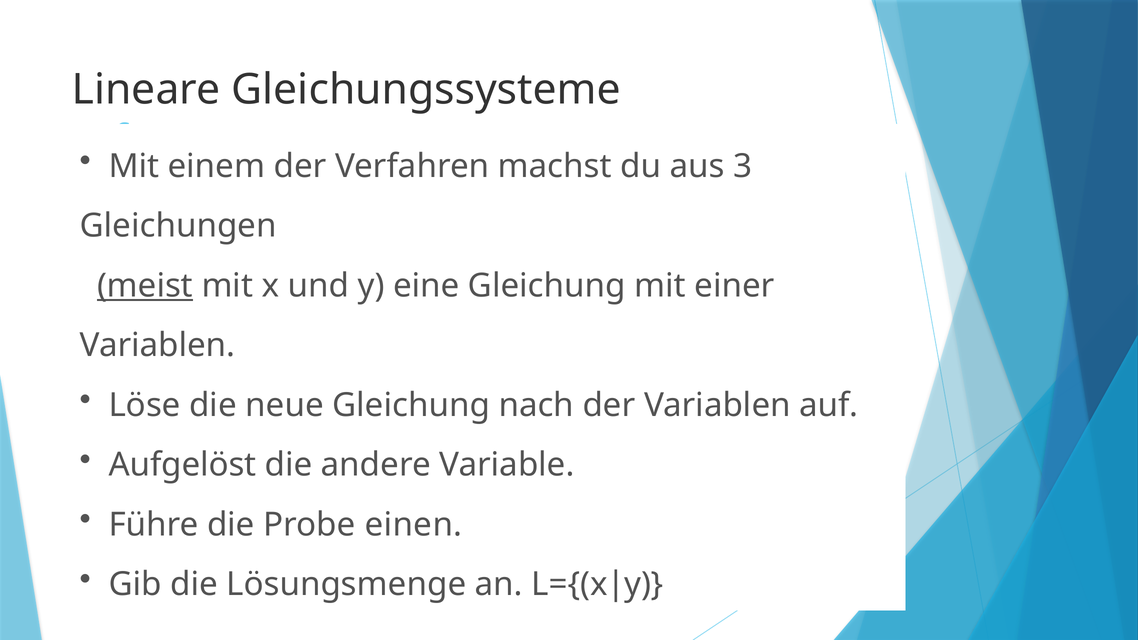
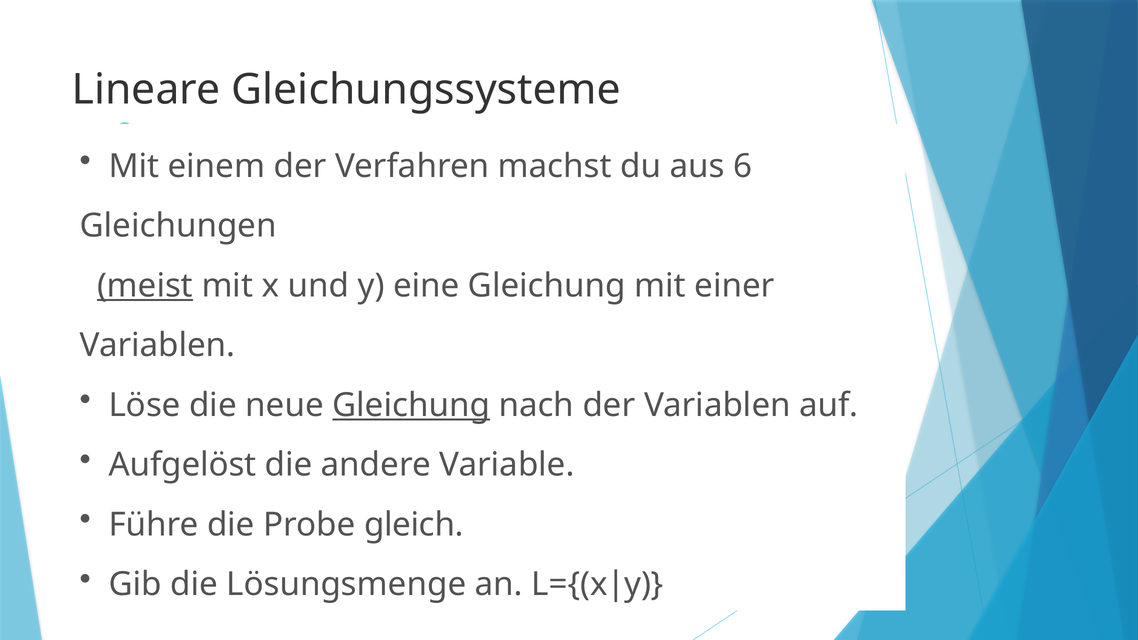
3: 3 -> 6 (743, 166)
Gleichung underline: none -> present (411, 405)
einen: einen -> gleich (414, 525)
